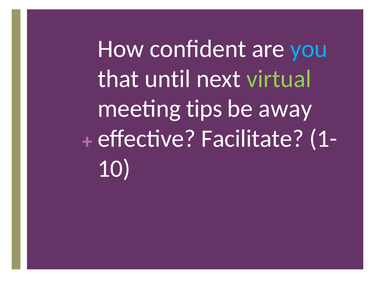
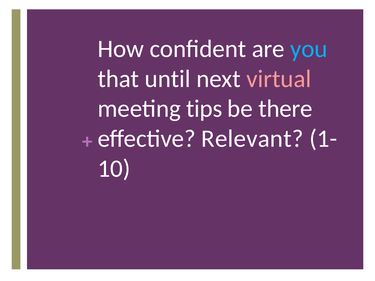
virtual colour: light green -> pink (279, 79)
away: away -> there (285, 109)
Facilitate: Facilitate -> Relevant (252, 139)
